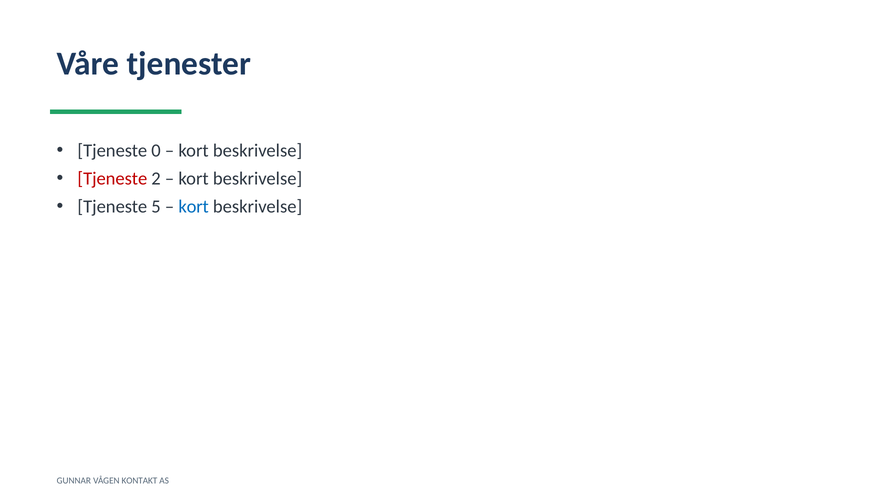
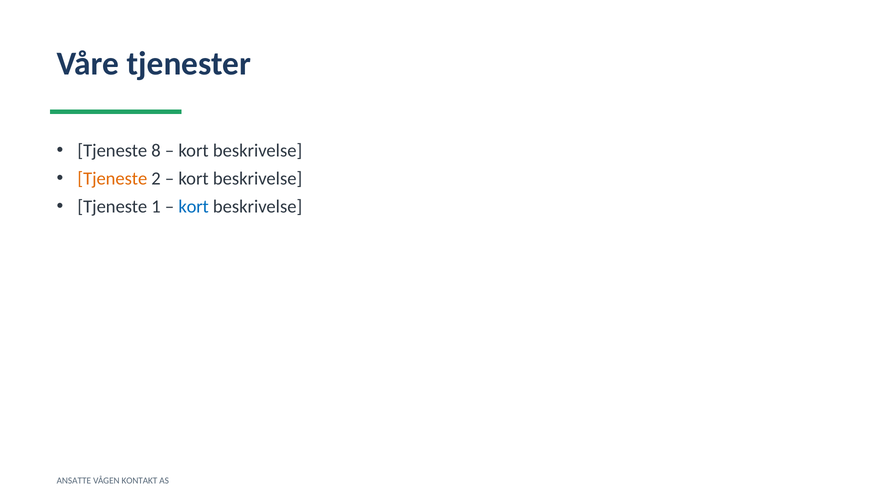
0: 0 -> 8 (156, 151)
Tjeneste colour: red -> orange (112, 179)
5: 5 -> 1 (156, 206)
GUNNAR: GUNNAR -> ANSATTE (74, 480)
